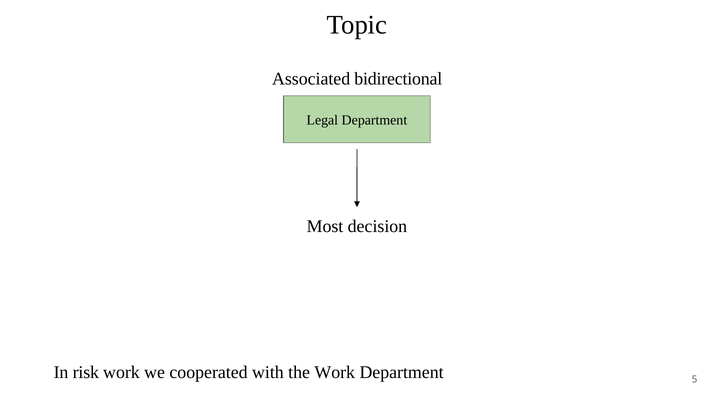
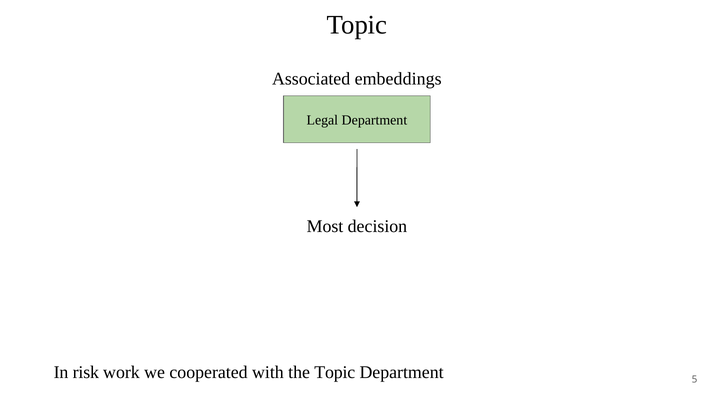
bidirectional: bidirectional -> embeddings (398, 79)
the Work: Work -> Topic (335, 372)
